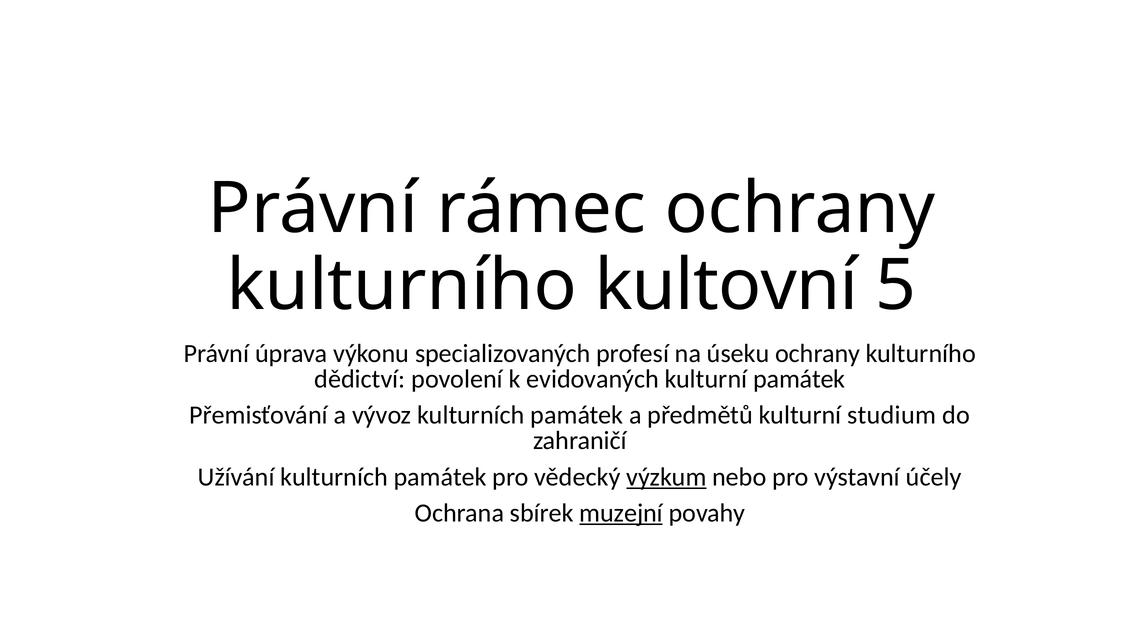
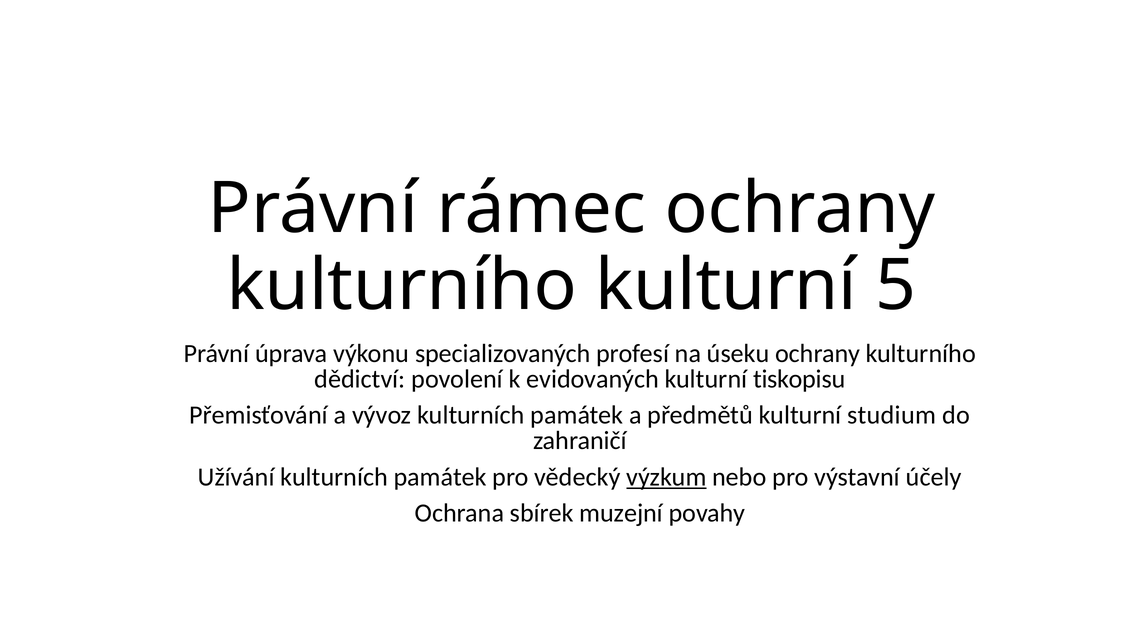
kulturního kultovní: kultovní -> kulturní (726, 286)
kulturní památek: památek -> tiskopisu (799, 379)
muzejní underline: present -> none (621, 513)
